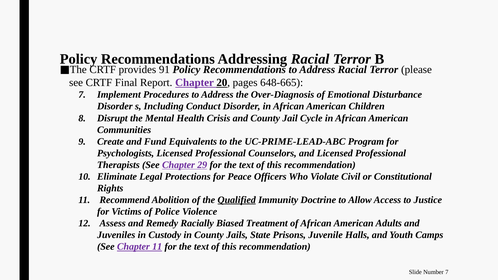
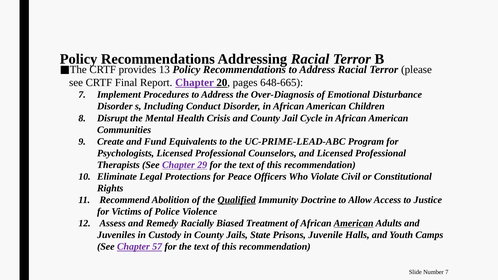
91: 91 -> 13 (164, 70)
American underline: none -> present (354, 223)
Chapter 11: 11 -> 57 (157, 247)
